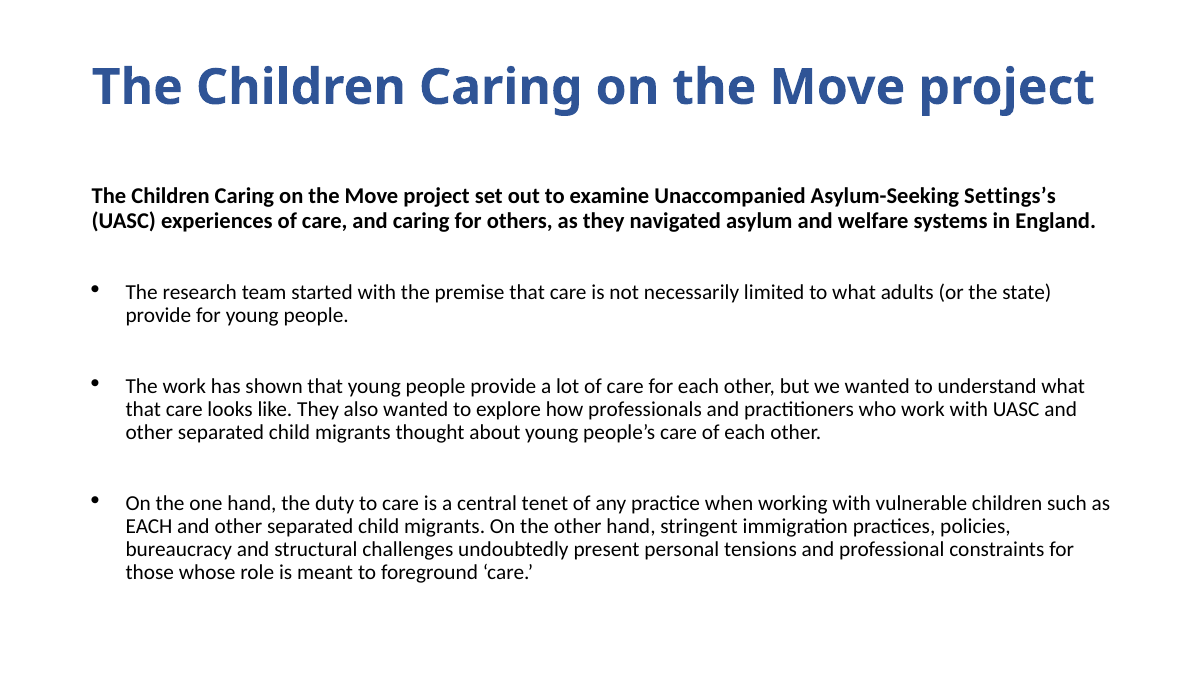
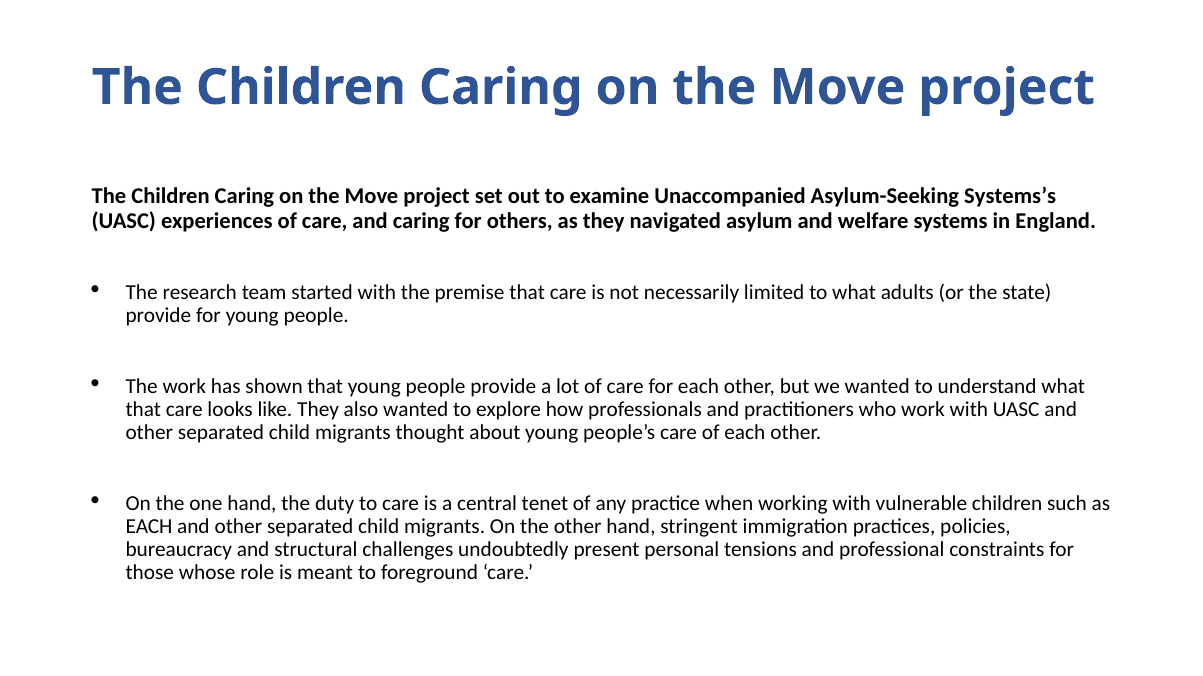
Settings’s: Settings’s -> Systems’s (1010, 197)
